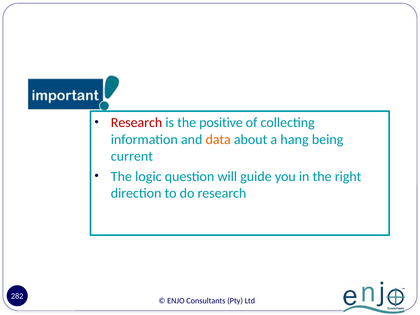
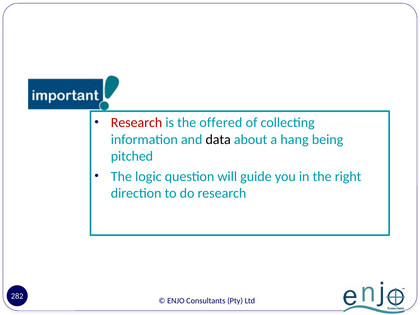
positive: positive -> offered (221, 123)
data colour: orange -> black (218, 139)
current: current -> pitched (132, 156)
